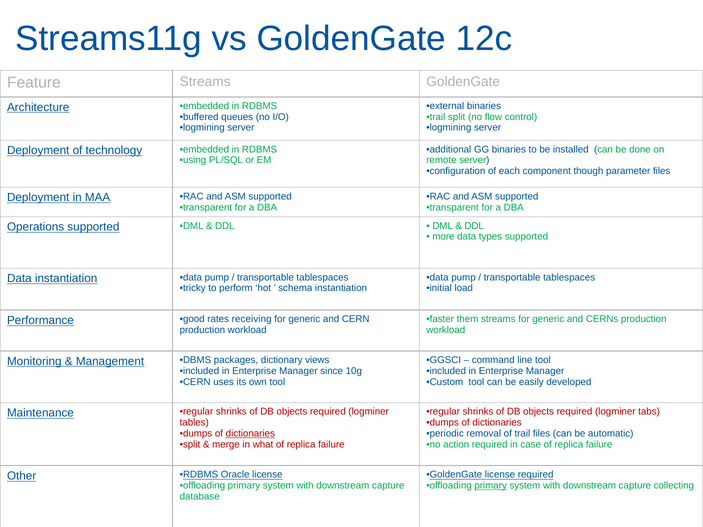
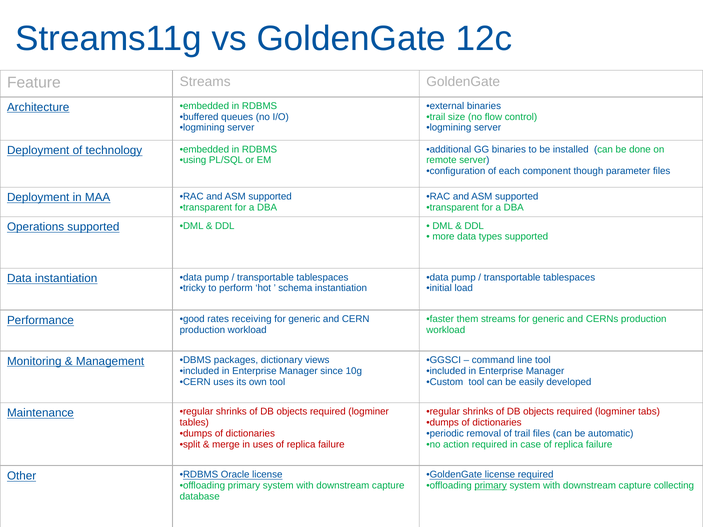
trail split: split -> size (457, 117)
dictionaries underline: present -> none (250, 434)
in what: what -> uses (263, 445)
